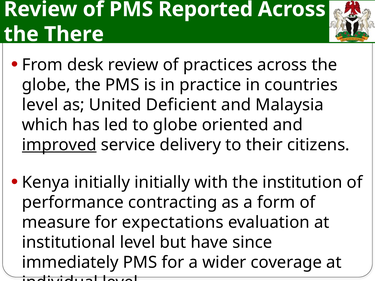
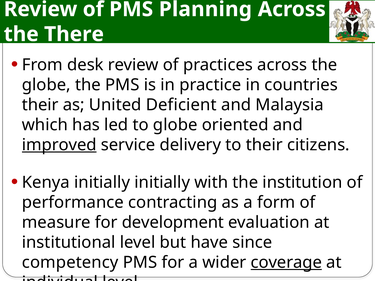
Reported: Reported -> Planning (205, 9)
level: level -> their (40, 105)
expectations: expectations -> development (173, 223)
immediately: immediately -> competency (70, 263)
coverage underline: none -> present (286, 263)
